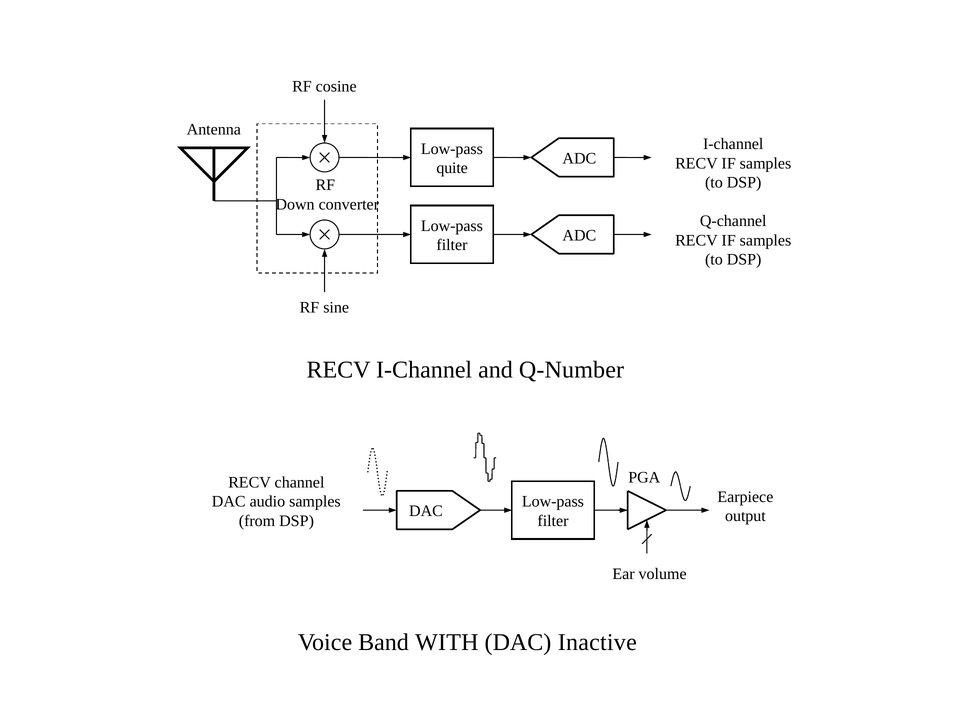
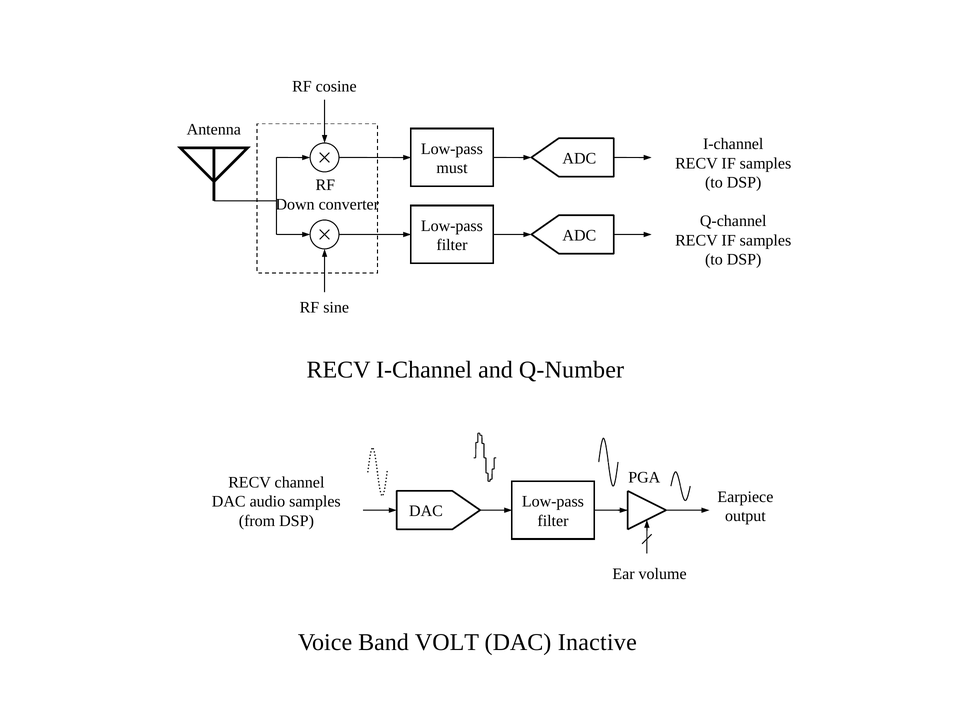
quite: quite -> must (452, 168)
WITH: WITH -> VOLT (447, 642)
